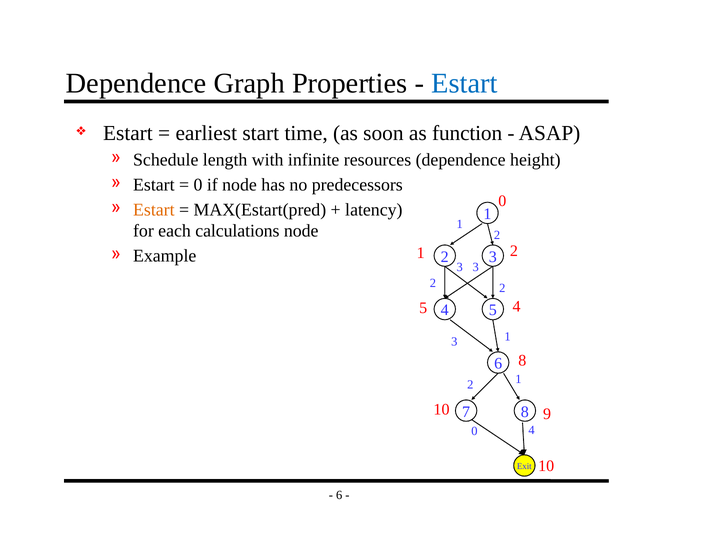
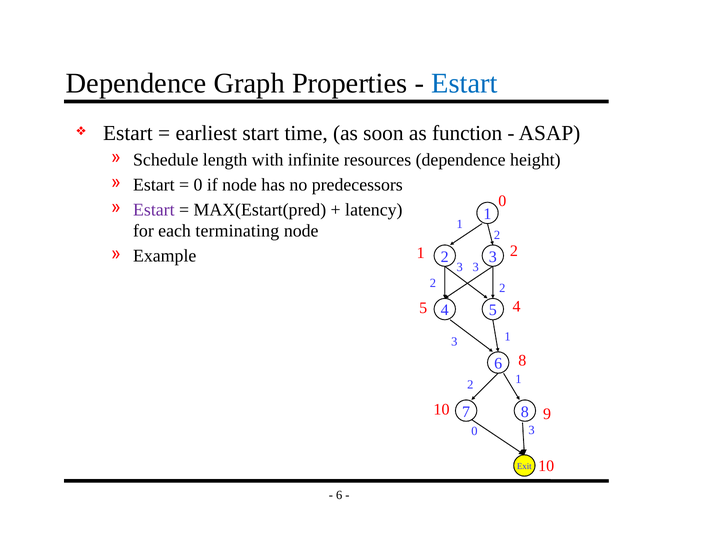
Estart colour: orange -> purple (154, 210)
calculations: calculations -> terminating (237, 231)
0 4: 4 -> 3 (532, 430)
